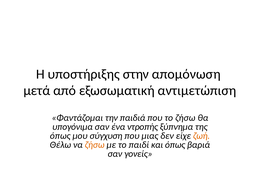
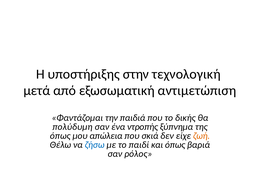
απομόνωση: απομόνωση -> τεχνολογική (186, 74)
το ζήσω: ζήσω -> δικής (185, 118)
υπογόνιμα: υπογόνιμα -> πολύδυμη (72, 127)
σύγχυση: σύγχυση -> απώλεια (106, 136)
μιας: μιας -> σκιά (150, 136)
ζήσω colour: orange -> blue (95, 145)
γονείς: γονείς -> ρόλος (138, 154)
